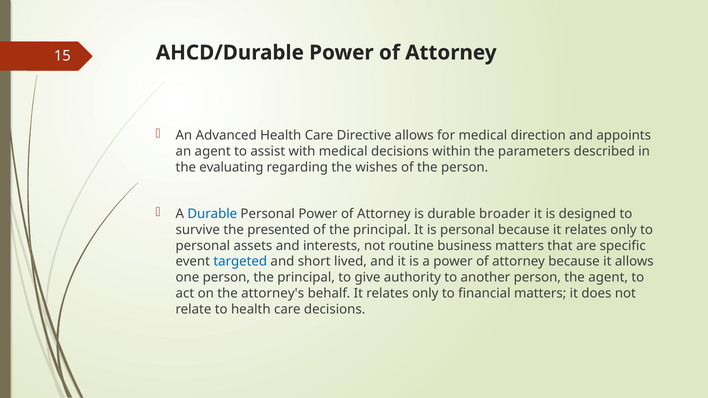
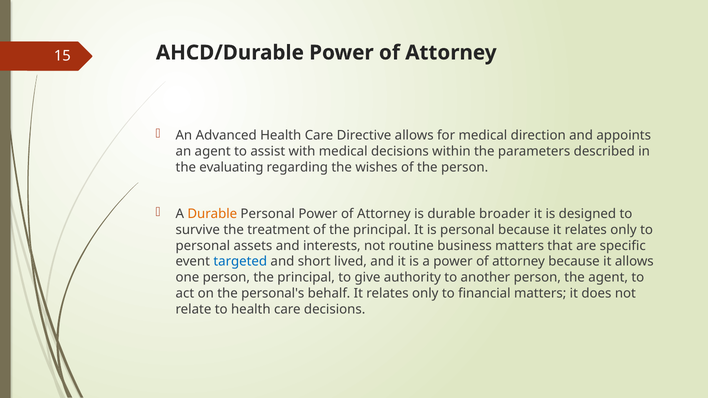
Durable colour: blue -> orange (212, 214)
presented: presented -> treatment (279, 230)
attorney's: attorney's -> personal's (273, 294)
